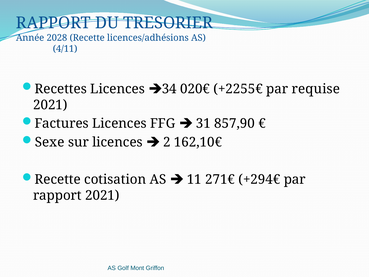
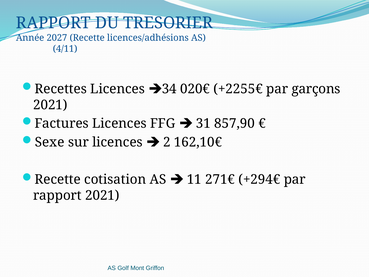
2028: 2028 -> 2027 (57, 38)
requise: requise -> garçons (316, 89)
